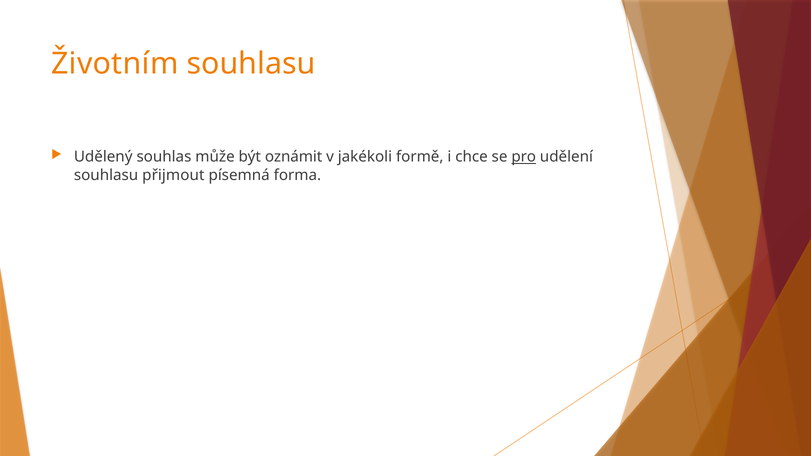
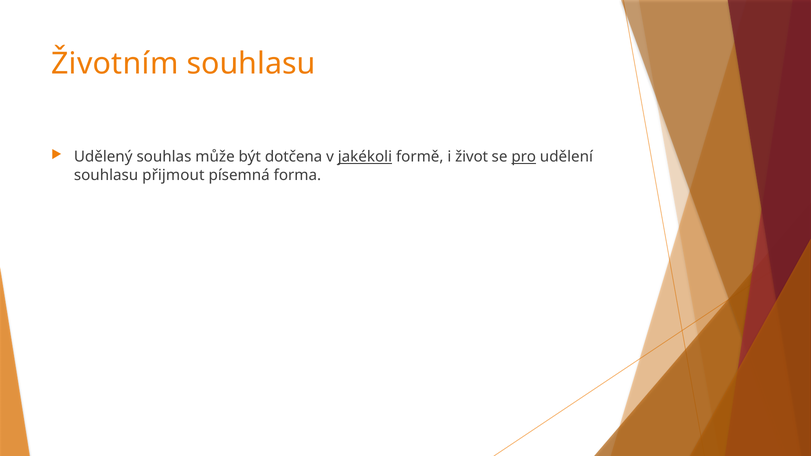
oznámit: oznámit -> dotčena (294, 157)
jakékoli underline: none -> present (365, 157)
chce: chce -> život (472, 157)
